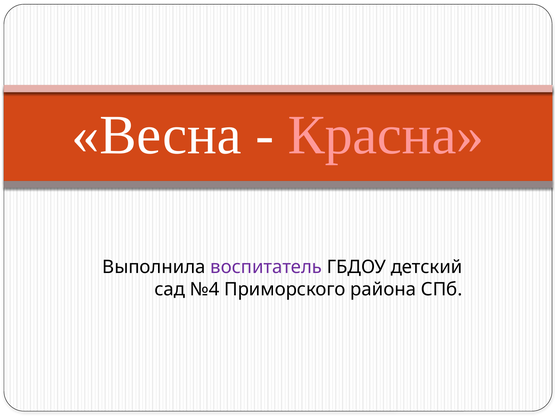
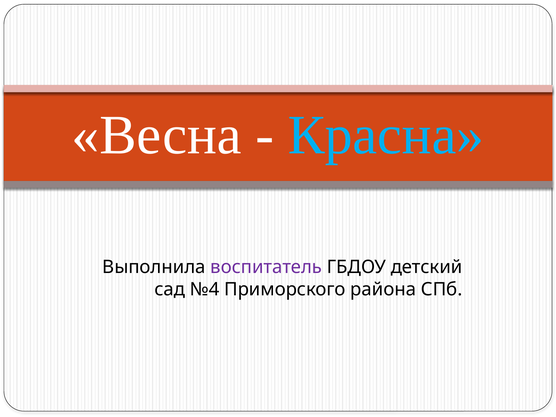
Красна colour: pink -> light blue (386, 135)
